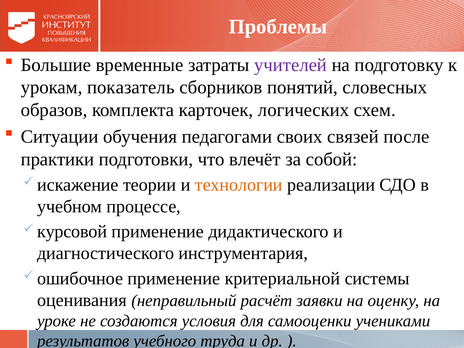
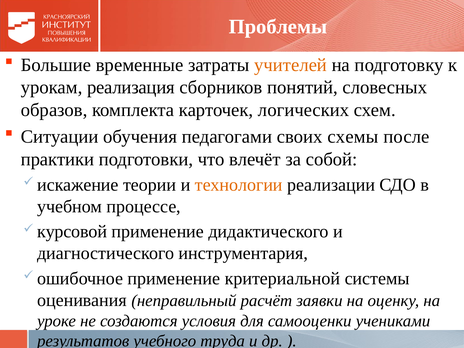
учителей colour: purple -> orange (291, 65)
показатель: показатель -> реализация (131, 87)
связей: связей -> схемы (353, 137)
